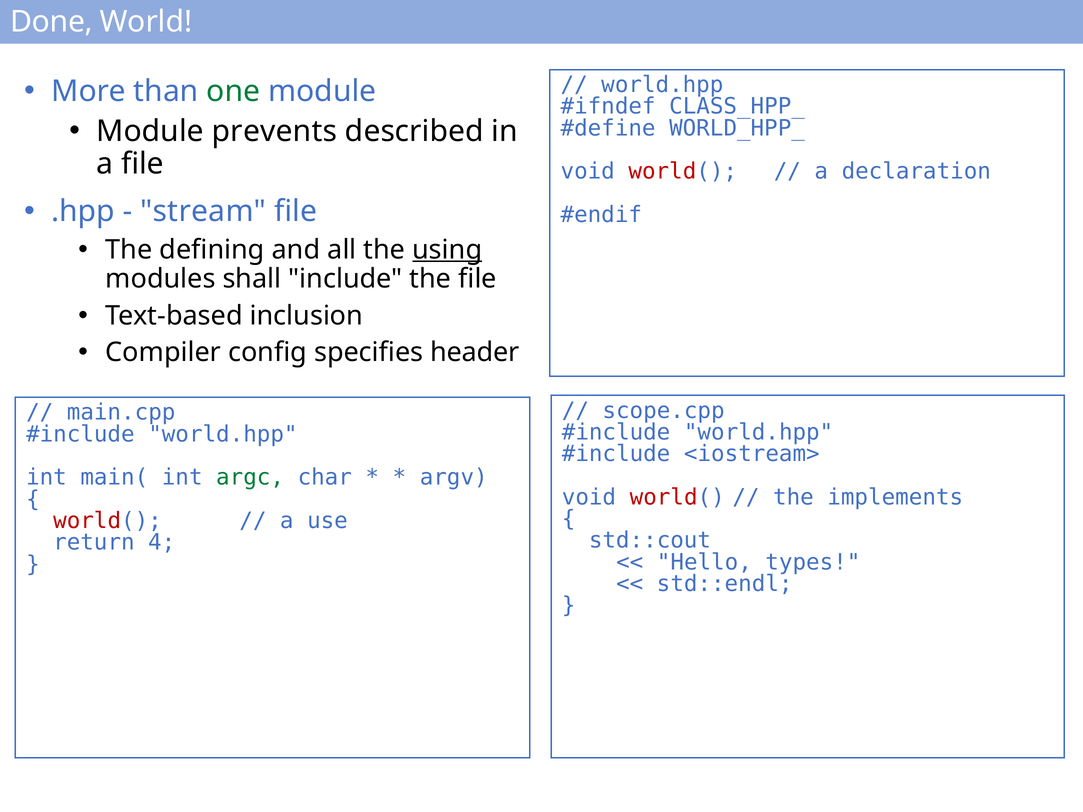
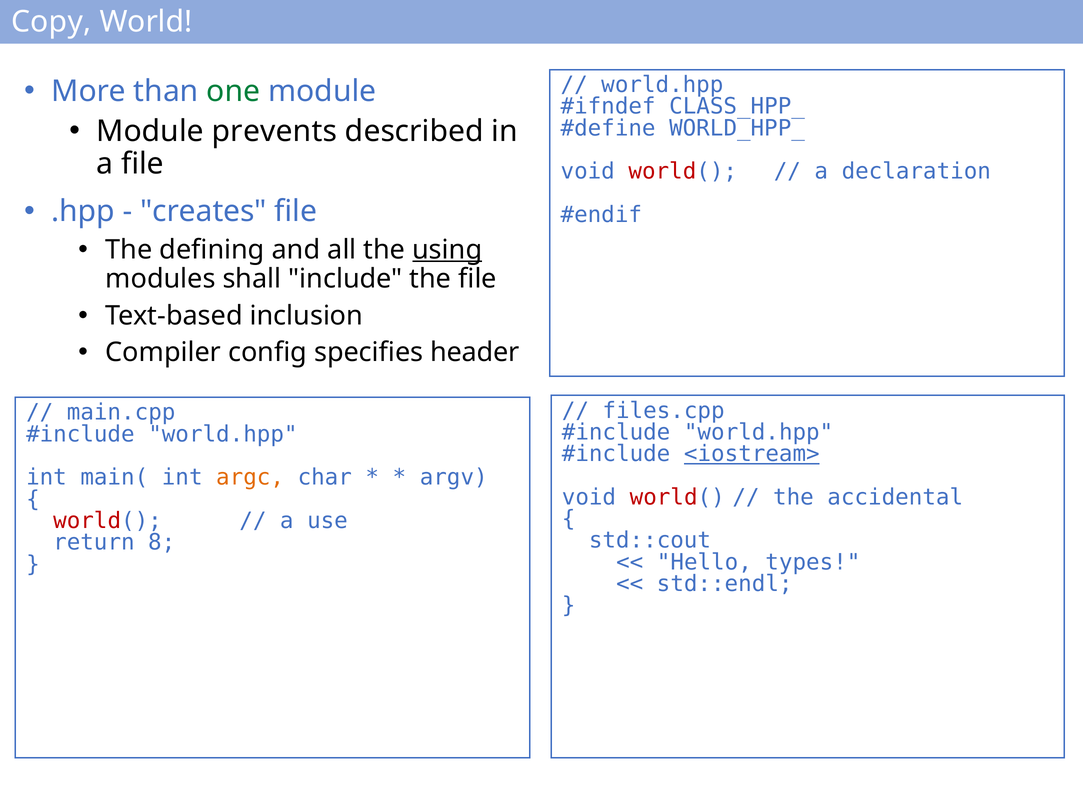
Done: Done -> Copy (51, 22)
stream: stream -> creates (203, 211)
scope.cpp: scope.cpp -> files.cpp (664, 411)
<iostream> underline: none -> present (752, 454)
argc colour: green -> orange (250, 478)
implements: implements -> accidental (895, 497)
4: 4 -> 8 (162, 543)
